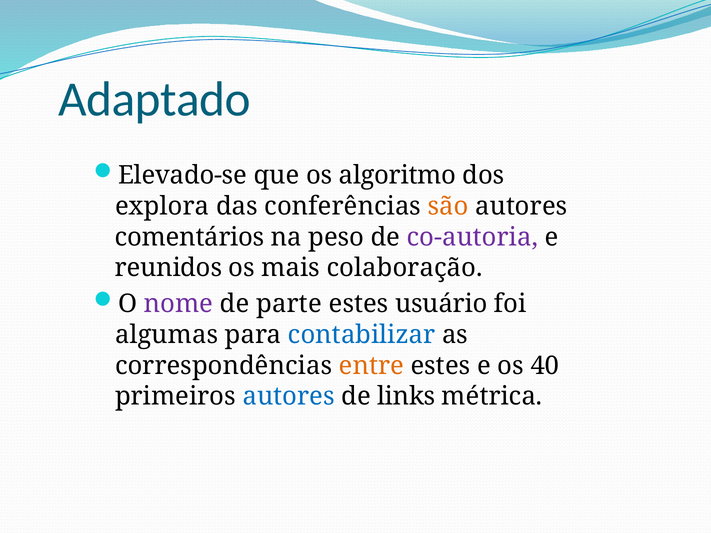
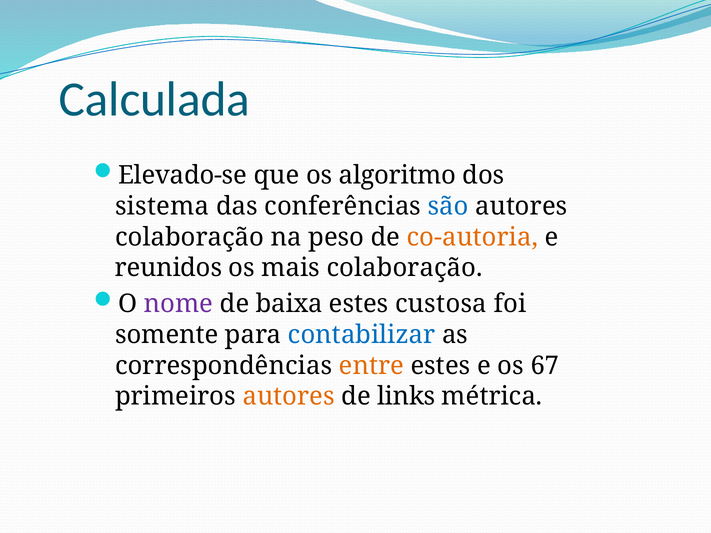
Adaptado: Adaptado -> Calculada (154, 100)
explora: explora -> sistema (162, 206)
são colour: orange -> blue (448, 206)
comentários: comentários -> colaboração (190, 237)
co-autoria colour: purple -> orange (472, 237)
parte: parte -> baixa (289, 304)
usuário: usuário -> custosa (441, 304)
algumas: algumas -> somente (167, 335)
40: 40 -> 67 (545, 366)
autores colour: blue -> orange (289, 397)
